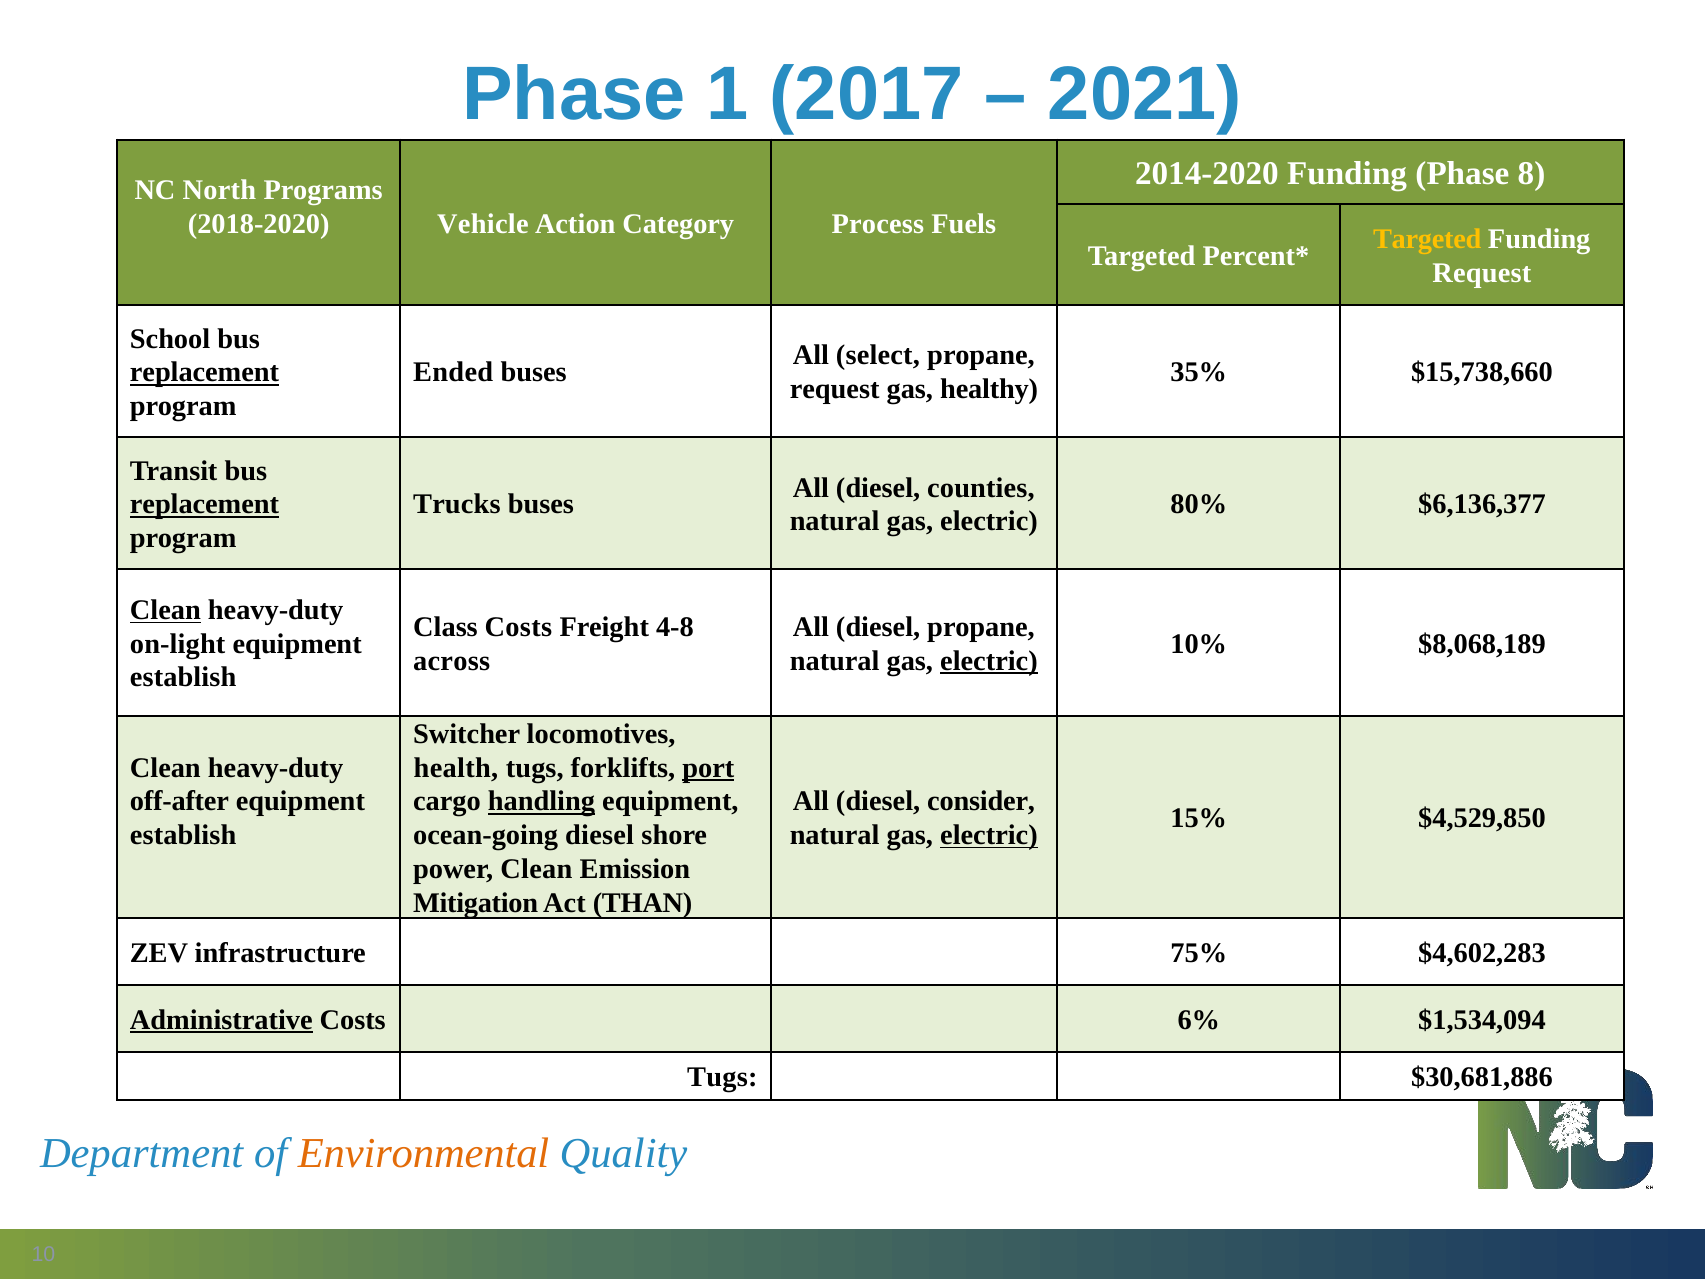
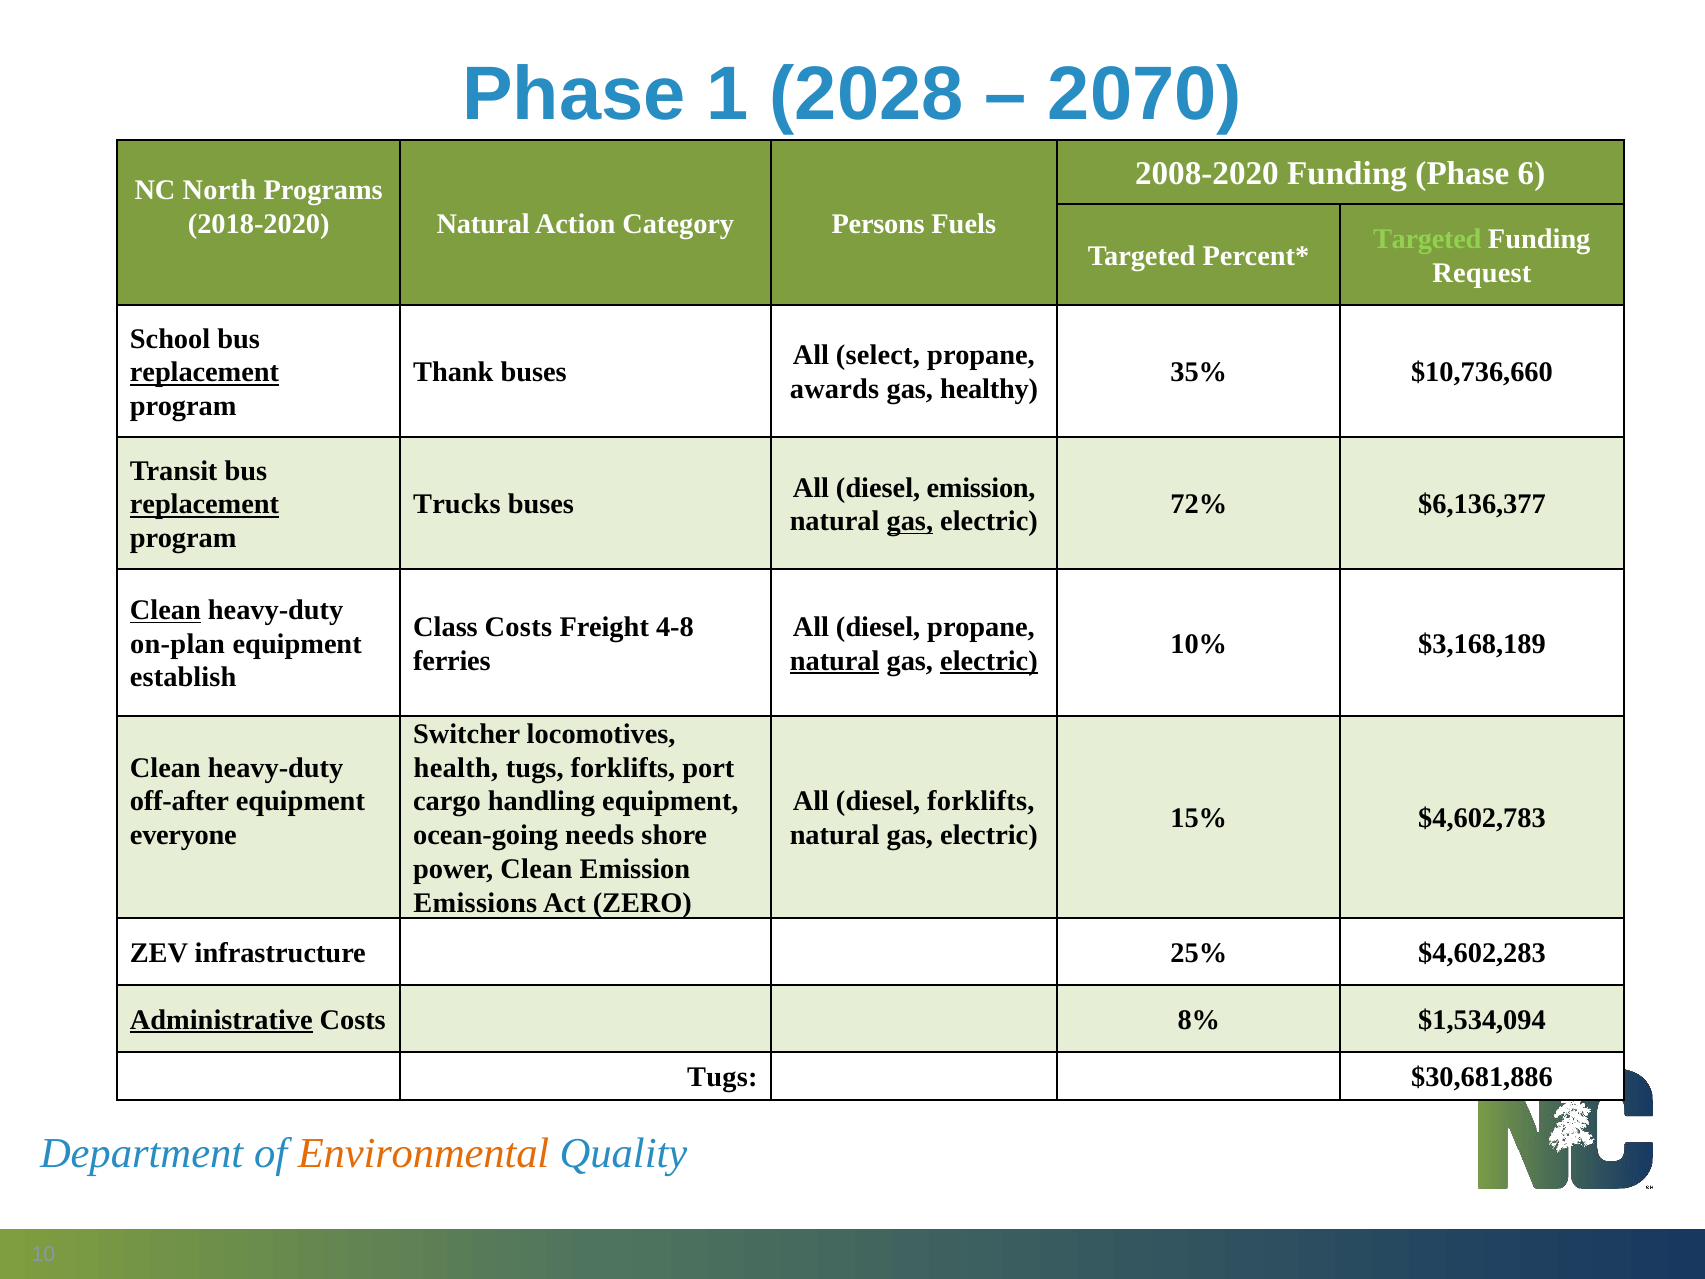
2017: 2017 -> 2028 (867, 94)
2021: 2021 -> 2070 (1145, 94)
2014-2020: 2014-2020 -> 2008-2020 (1207, 173)
8: 8 -> 6 (1531, 173)
2018-2020 Vehicle: Vehicle -> Natural (483, 224)
Process: Process -> Persons (878, 224)
Targeted colour: yellow -> light green (1427, 239)
Ended: Ended -> Thank (453, 372)
$15,738,660: $15,738,660 -> $10,736,660 (1482, 372)
request: request -> awards (835, 389)
diesel counties: counties -> emission (981, 488)
80%: 80% -> 72% (1199, 504)
gas underline: none -> present (910, 521)
on-light: on-light -> on-plan (178, 644)
$8,068,189: $8,068,189 -> $3,168,189 (1482, 644)
across: across -> ferries (452, 661)
natural underline: none -> present (835, 661)
port underline: present -> none (708, 768)
handling underline: present -> none (541, 801)
diesel consider: consider -> forklifts (981, 801)
$4,529,850: $4,529,850 -> $4,602,783 (1482, 818)
establish: establish -> everyone (183, 835)
ocean-going diesel: diesel -> needs (600, 835)
electric underline: present -> none (989, 835)
Mitigation: Mitigation -> Emissions (475, 902)
THAN: THAN -> ZERO (642, 902)
75%: 75% -> 25% (1199, 953)
6%: 6% -> 8% (1199, 1020)
